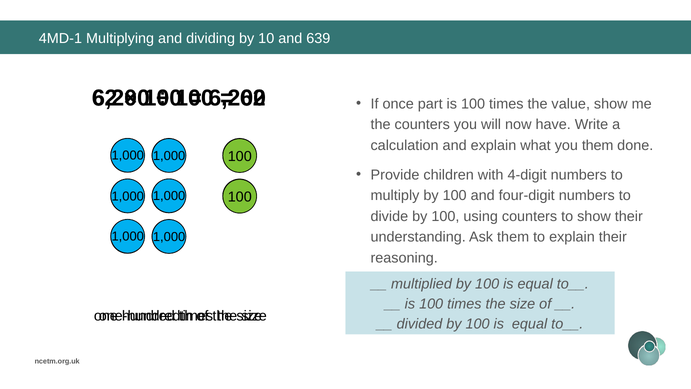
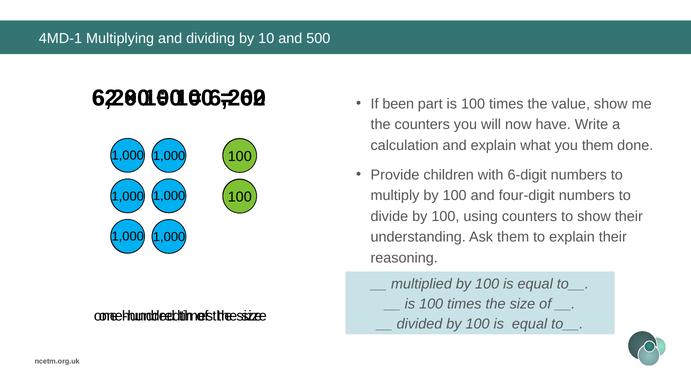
639: 639 -> 500 (318, 39)
once: once -> been (398, 104)
4-digit: 4-digit -> 6-digit (527, 175)
